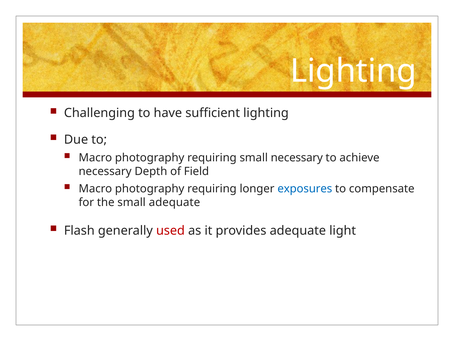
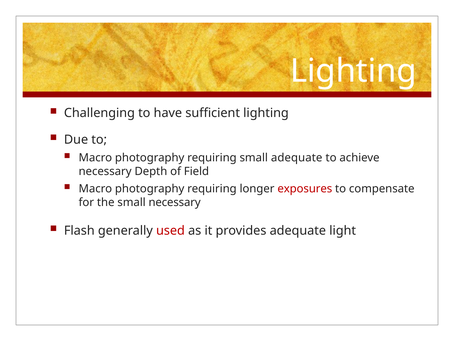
small necessary: necessary -> adequate (297, 157)
exposures colour: blue -> red (305, 188)
small adequate: adequate -> necessary (175, 202)
